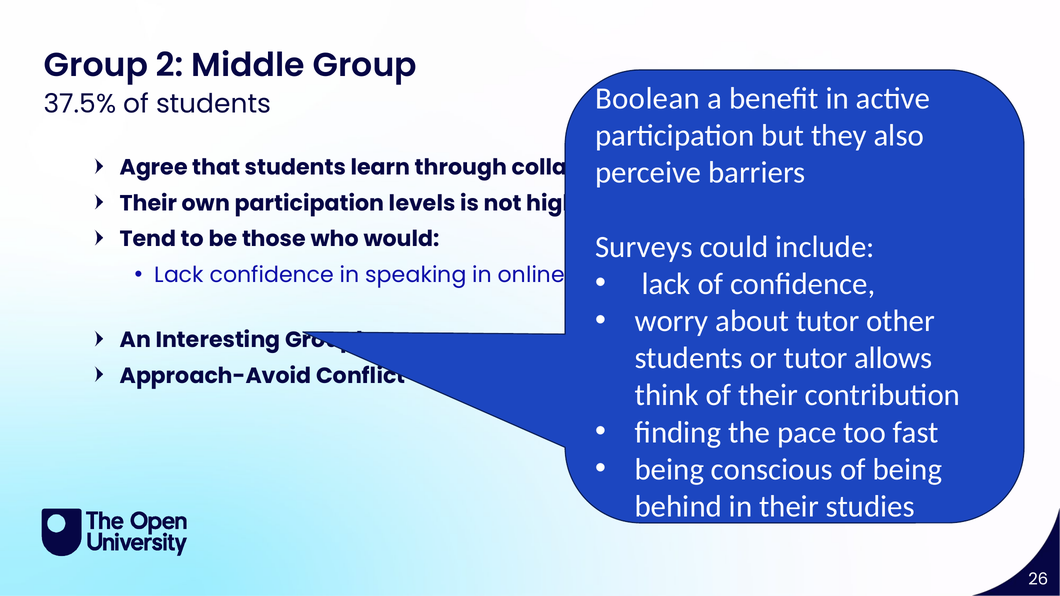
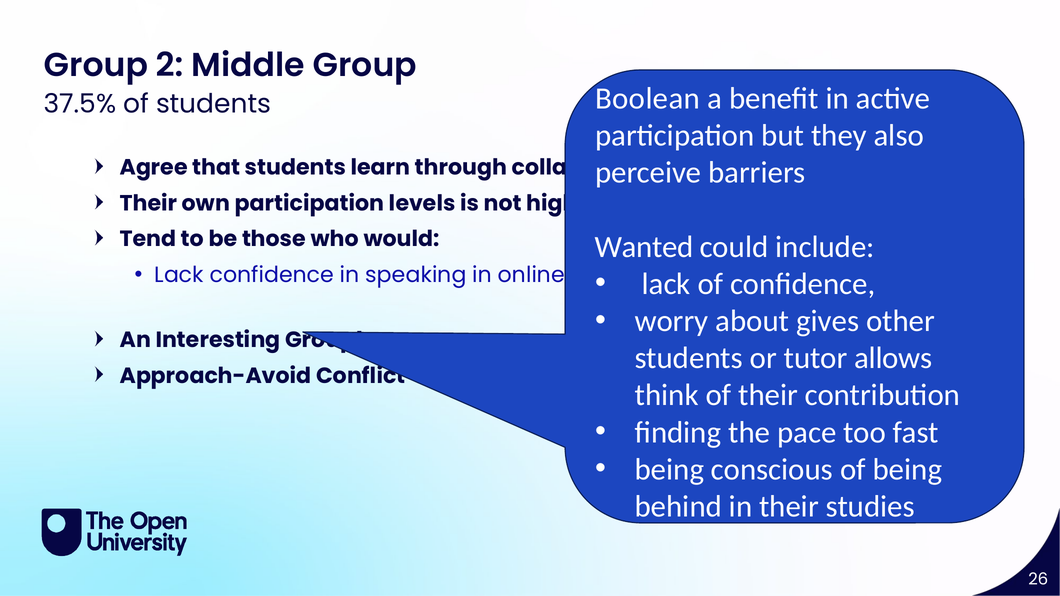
Surveys: Surveys -> Wanted (644, 247)
about tutor: tutor -> gives (828, 321)
